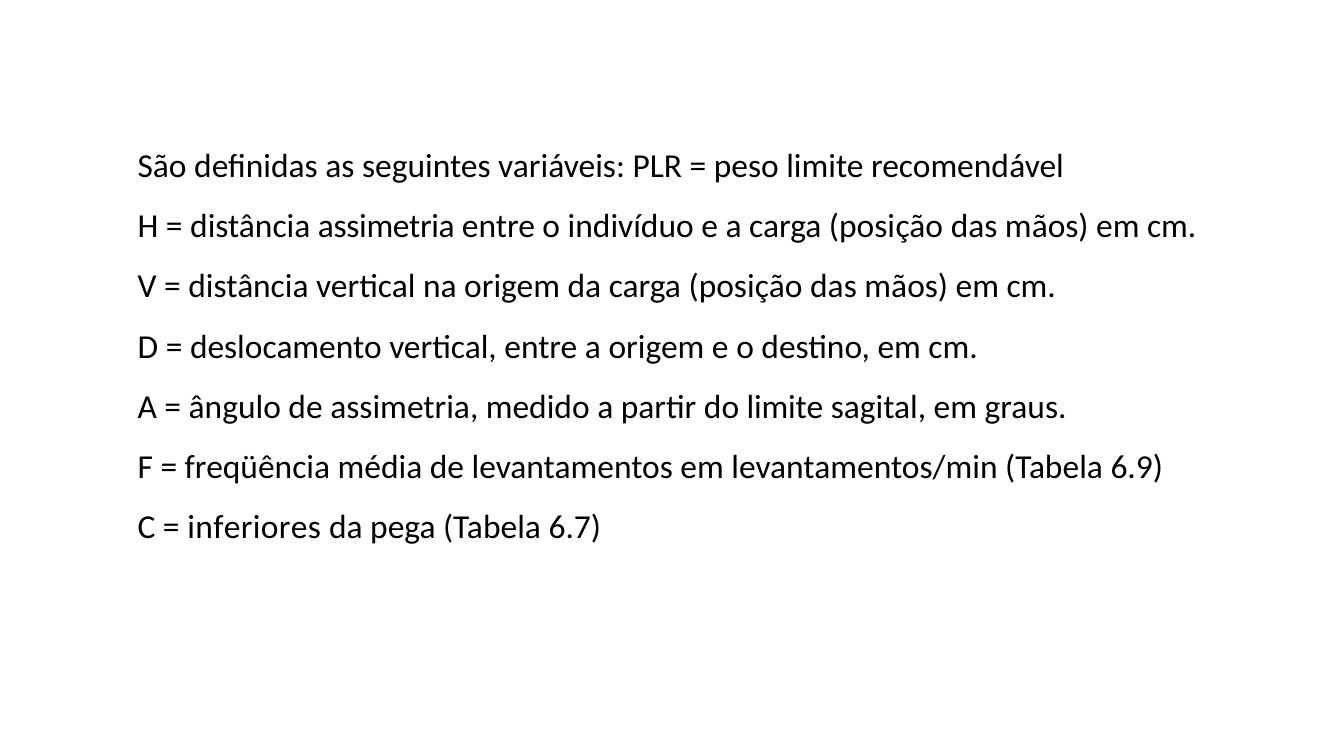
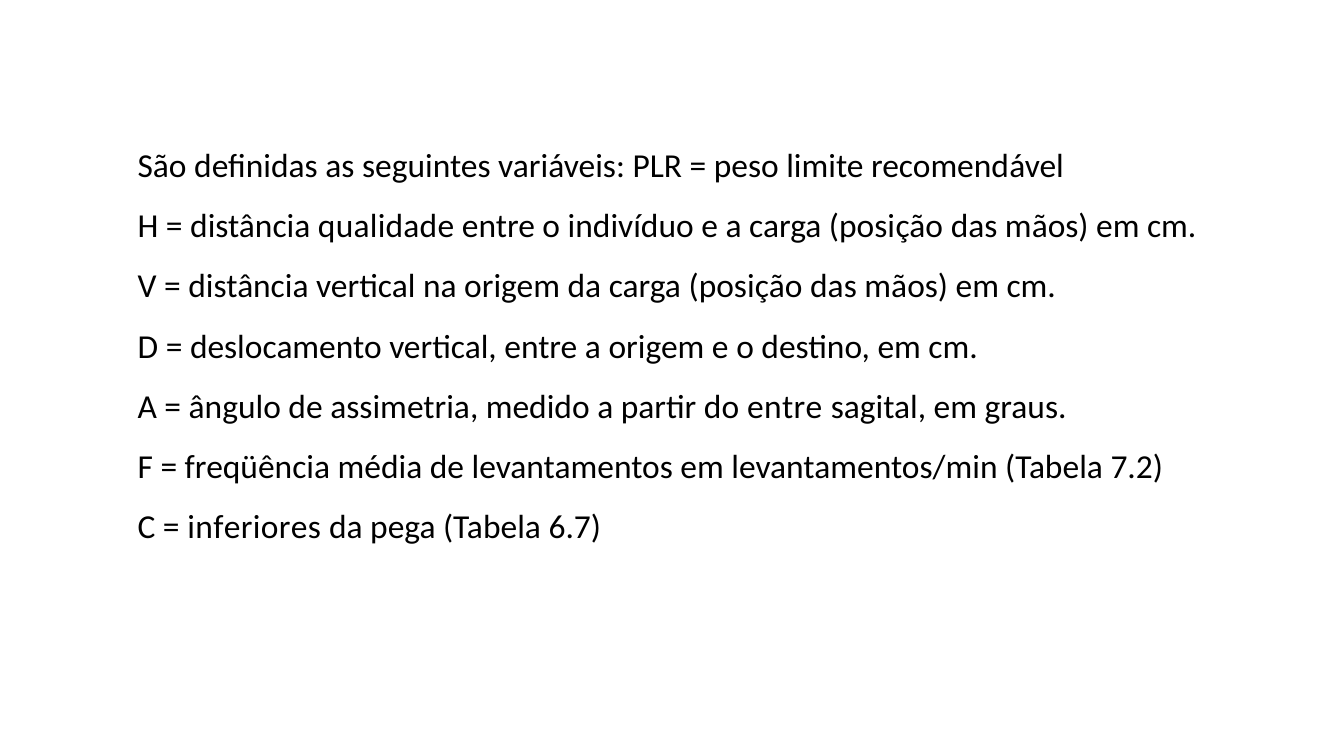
distância assimetria: assimetria -> qualidade (386, 227)
do limite: limite -> entre (785, 407)
6.9: 6.9 -> 7.2 (1137, 468)
